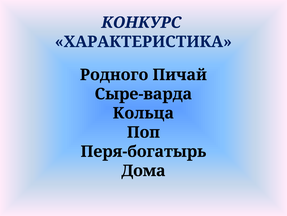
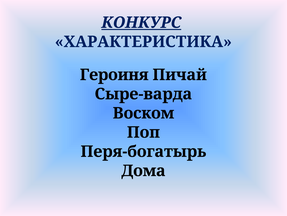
КОНКУРС underline: none -> present (141, 23)
Родного: Родного -> Героиня (114, 75)
Кольца: Кольца -> Воском (143, 113)
